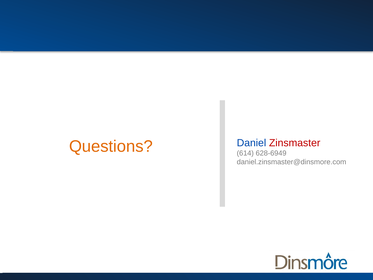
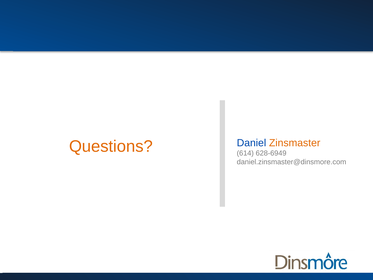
Zinsmaster colour: red -> orange (295, 143)
